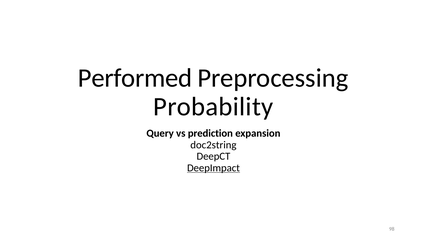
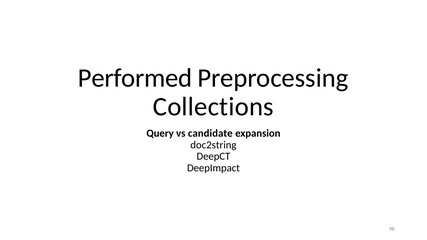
Probability: Probability -> Collections (213, 107)
prediction: prediction -> candidate (210, 133)
DeepImpact underline: present -> none (213, 168)
